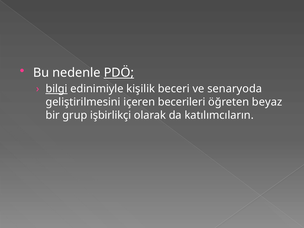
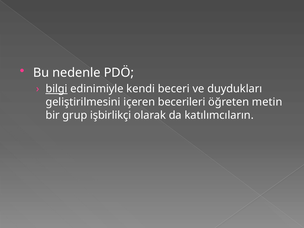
PDÖ underline: present -> none (119, 73)
kişilik: kişilik -> kendi (141, 89)
senaryoda: senaryoda -> duydukları (235, 89)
beyaz: beyaz -> metin (267, 102)
